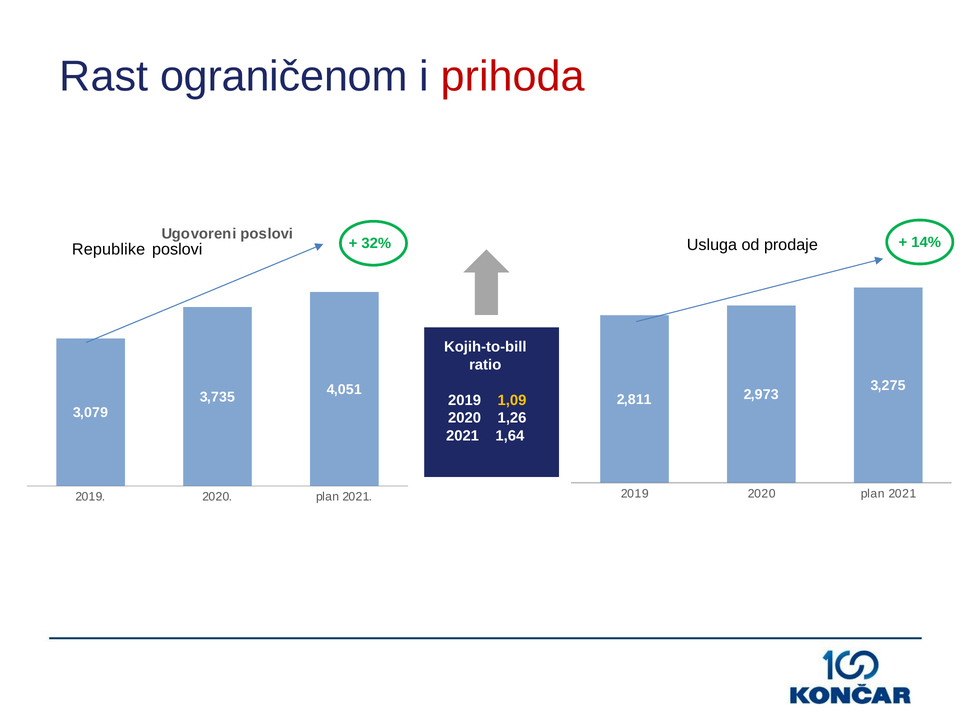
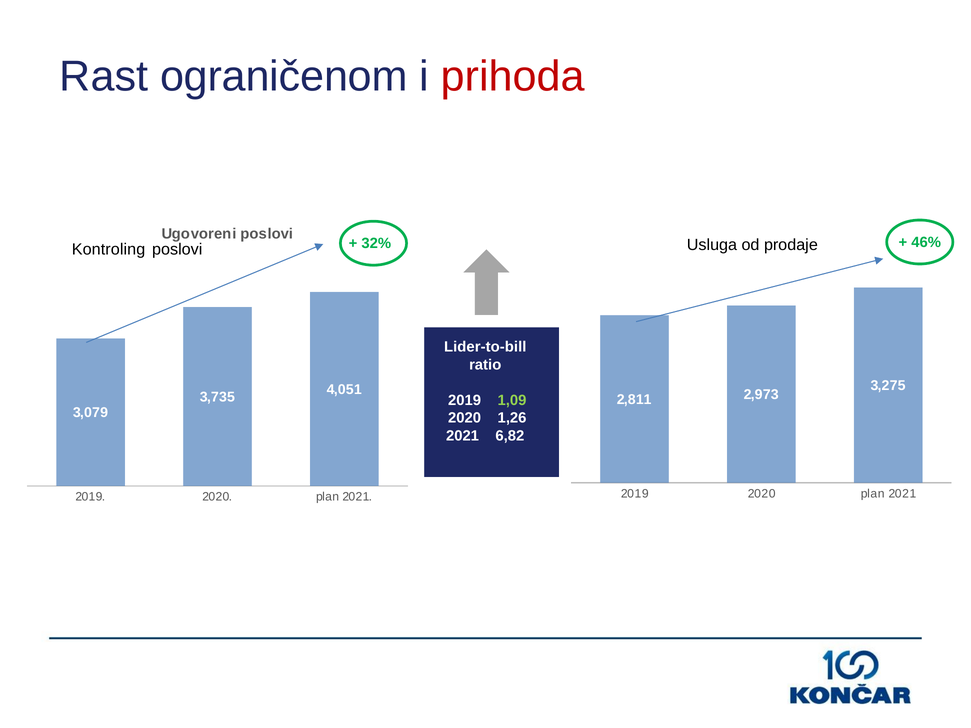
Republike: Republike -> Kontroling (109, 249)
14%: 14% -> 46% (926, 242)
Kojih-to-bill: Kojih-to-bill -> Lider-to-bill (485, 347)
1,09 colour: yellow -> light green (512, 400)
1,64: 1,64 -> 6,82 (510, 436)
